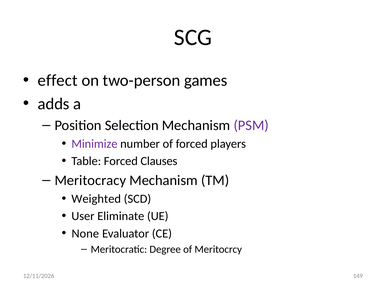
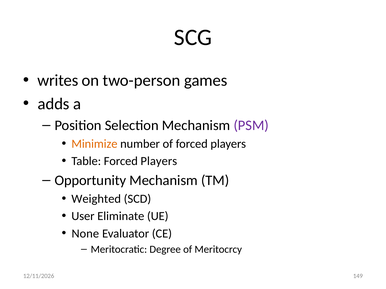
effect: effect -> writes (58, 81)
Minimize colour: purple -> orange (94, 144)
Table Forced Clauses: Clauses -> Players (159, 161)
Meritocracy: Meritocracy -> Opportunity (90, 181)
